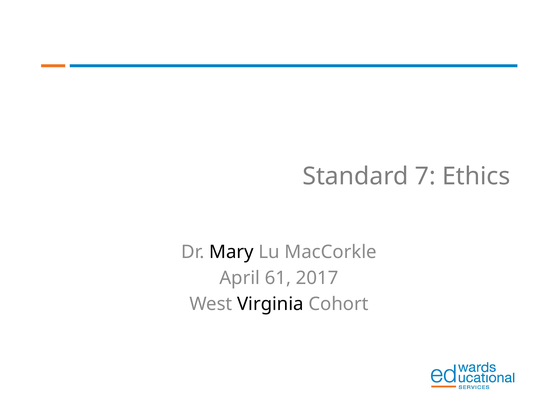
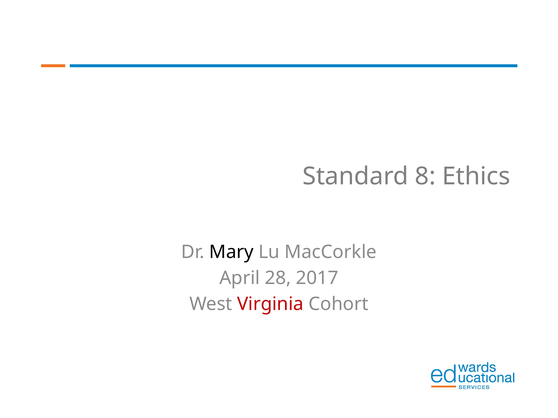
7: 7 -> 8 (425, 177)
61: 61 -> 28 (278, 278)
Virginia colour: black -> red (270, 304)
